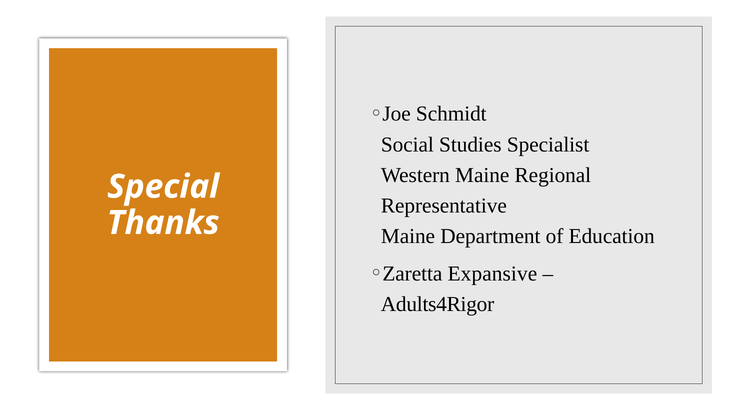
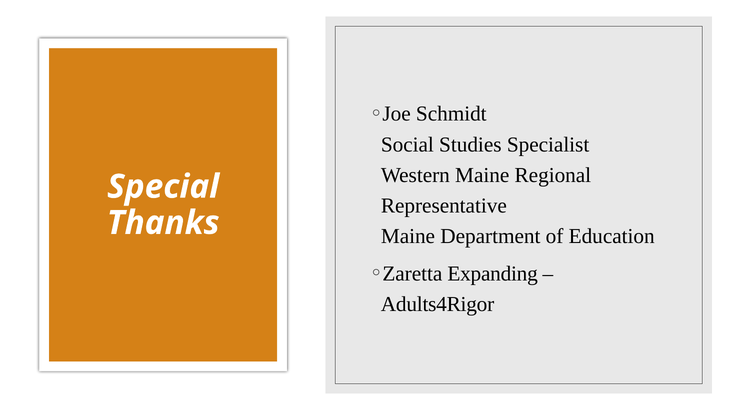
Expansive: Expansive -> Expanding (493, 274)
